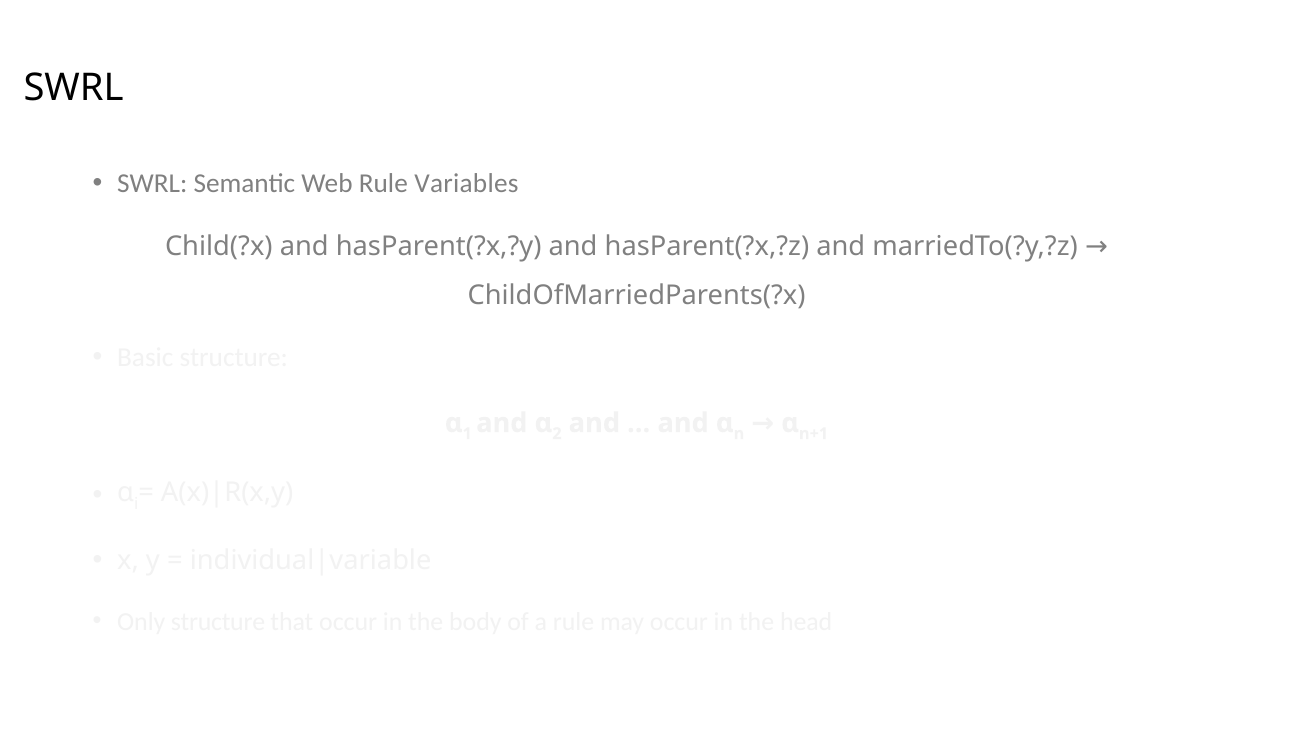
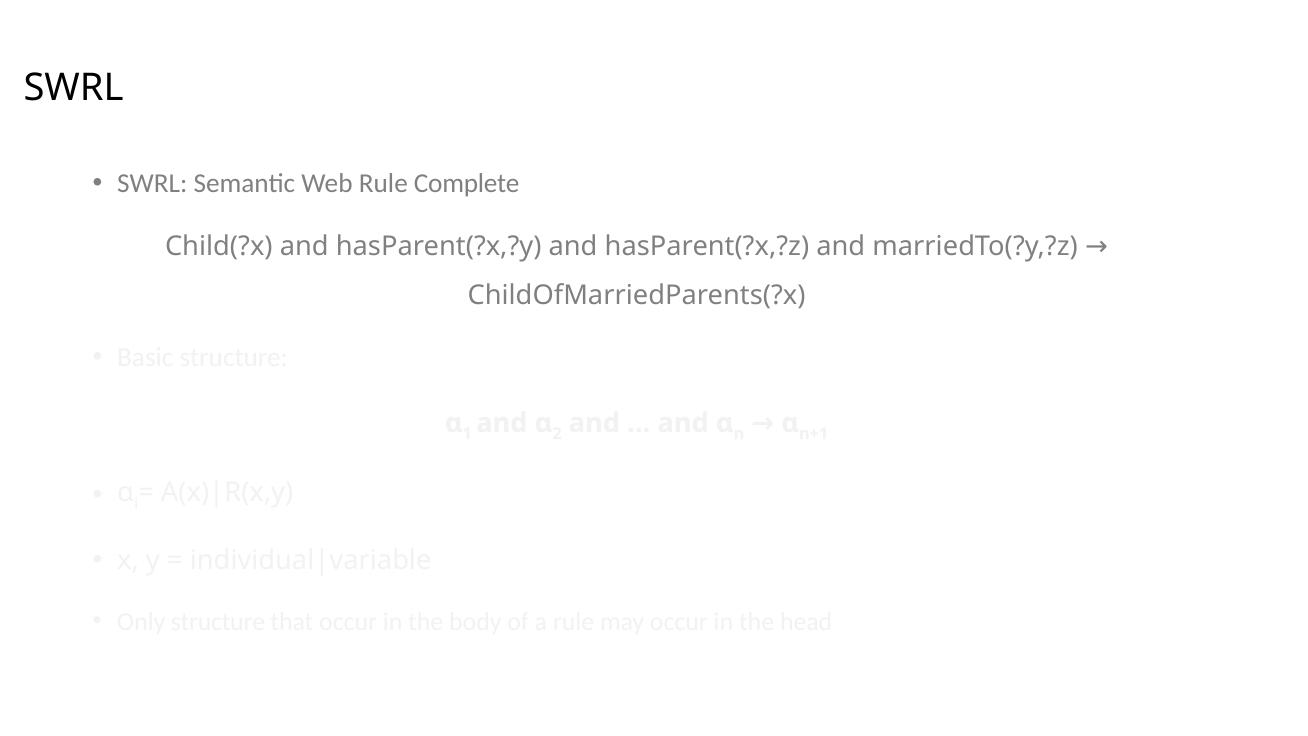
Variables: Variables -> Complete (467, 183)
